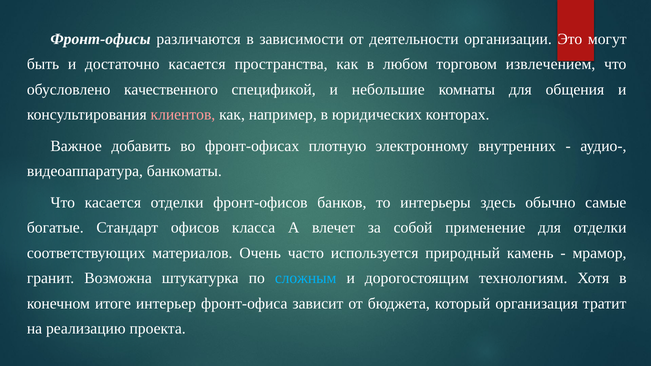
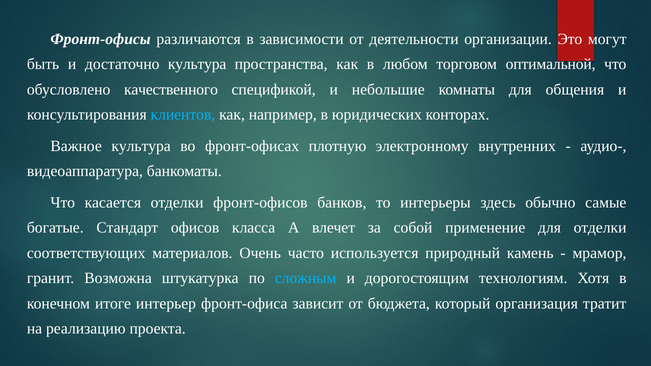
достаточно касается: касается -> культура (197, 64)
извлечением: извлечением -> оптимальной (551, 64)
клиентов colour: pink -> light blue (183, 115)
Важное добавить: добавить -> культура (141, 146)
